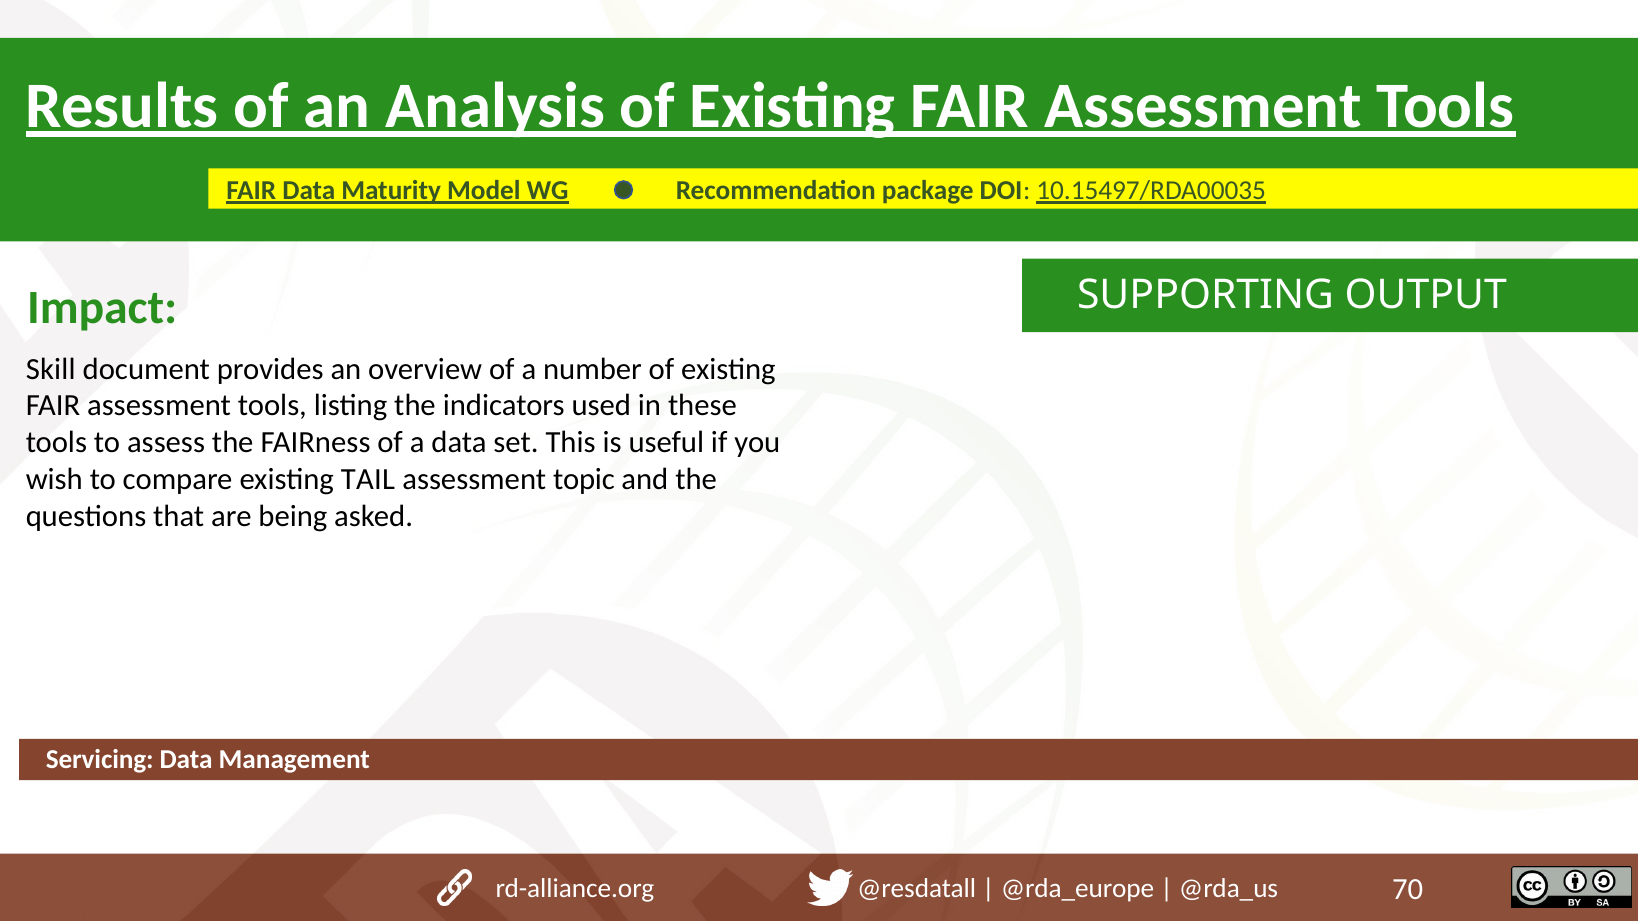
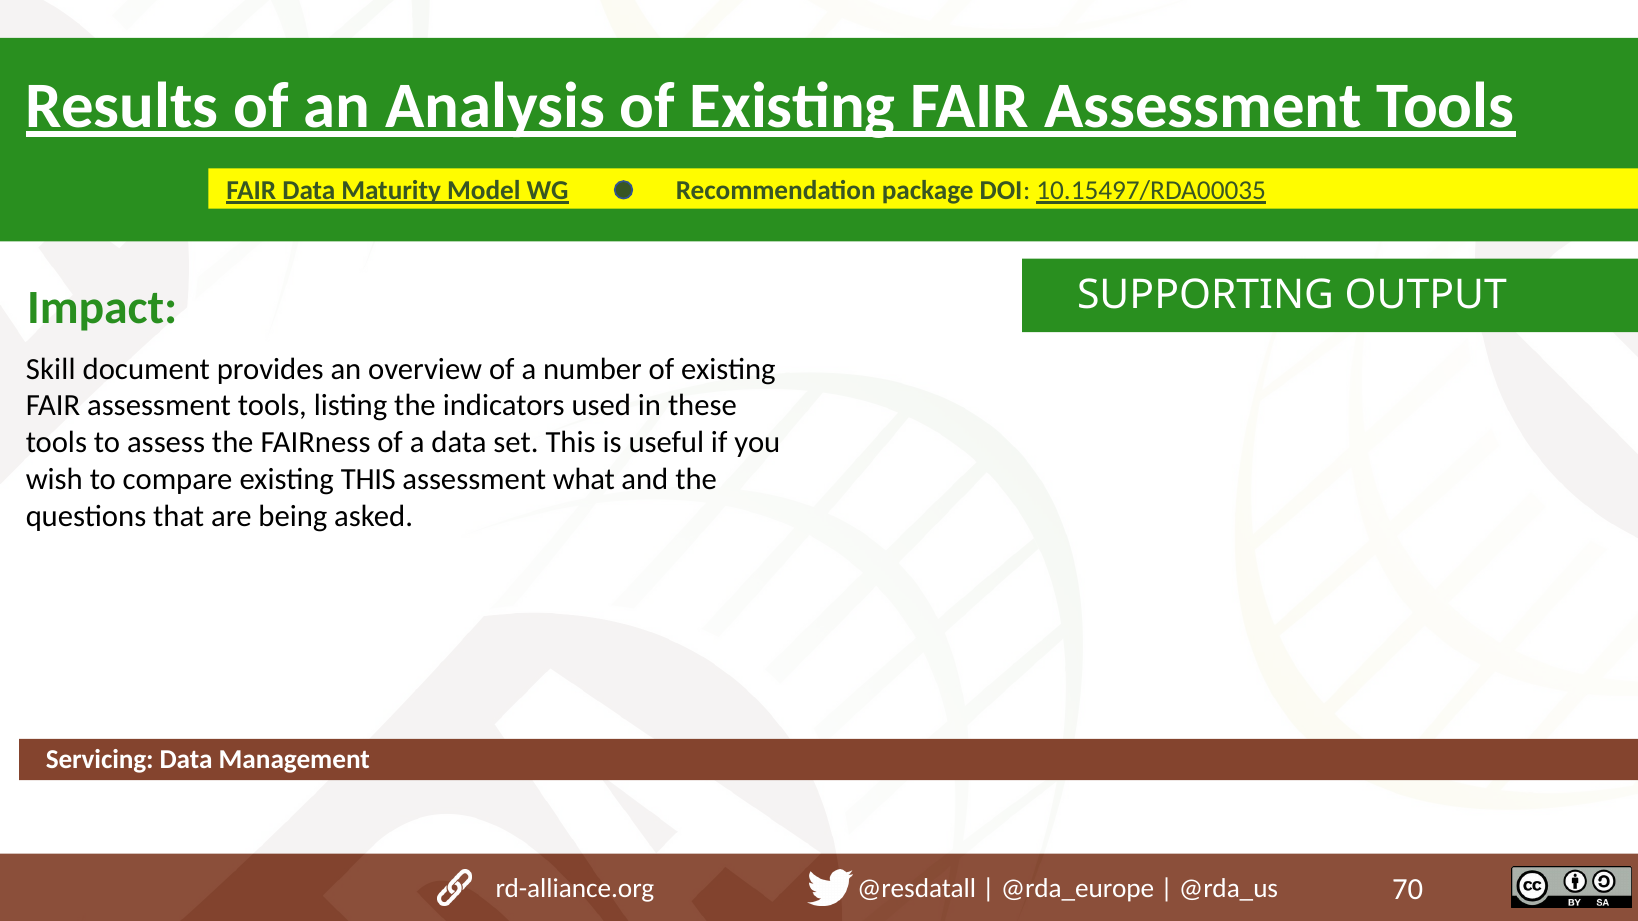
existing TAIL: TAIL -> THIS (368, 480)
topic: topic -> what (584, 480)
